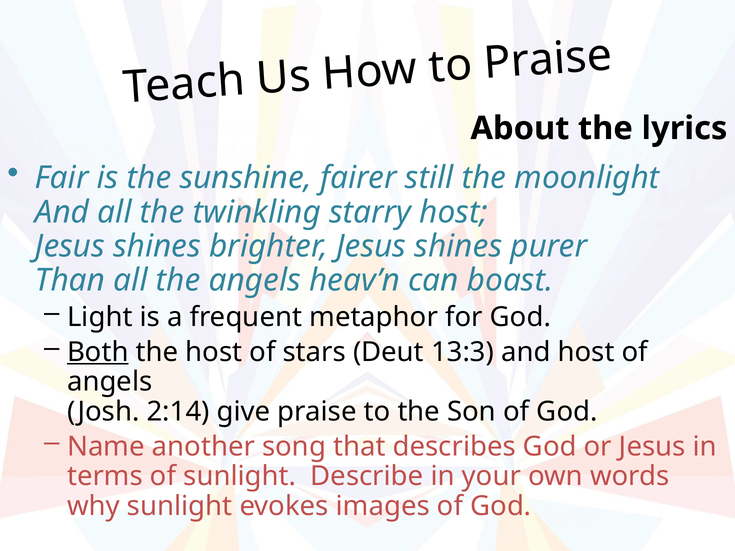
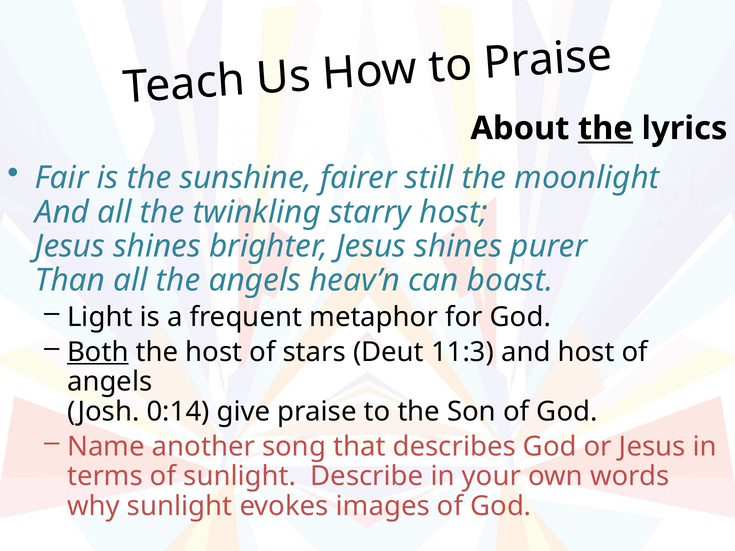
the underline: none -> present (605, 128)
13:3: 13:3 -> 11:3 (463, 352)
2:14: 2:14 -> 0:14 (178, 412)
